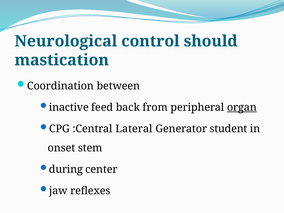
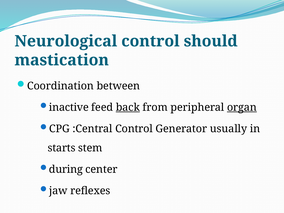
back underline: none -> present (128, 107)
:Central Lateral: Lateral -> Control (134, 129)
student: student -> usually (228, 129)
onset: onset -> starts (62, 148)
